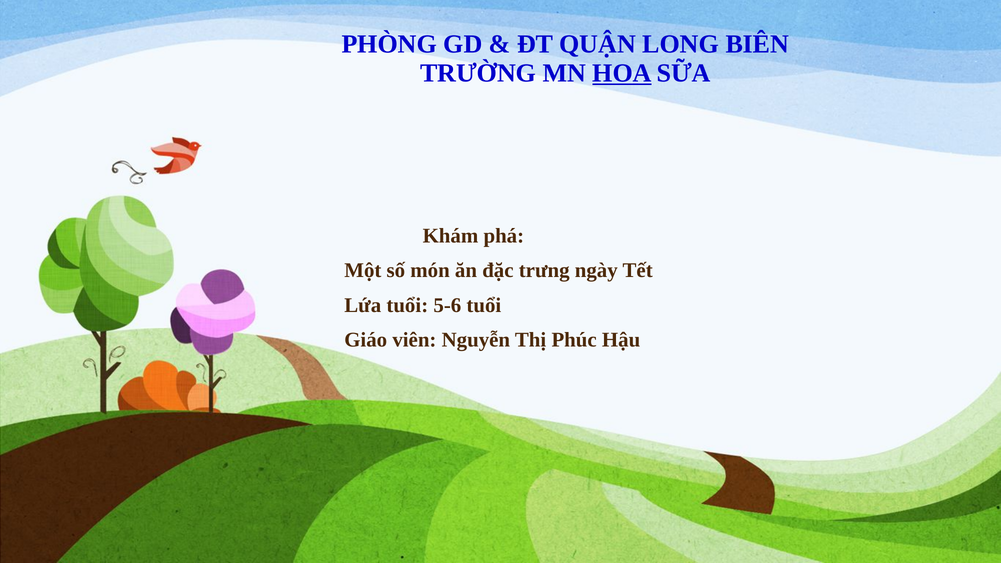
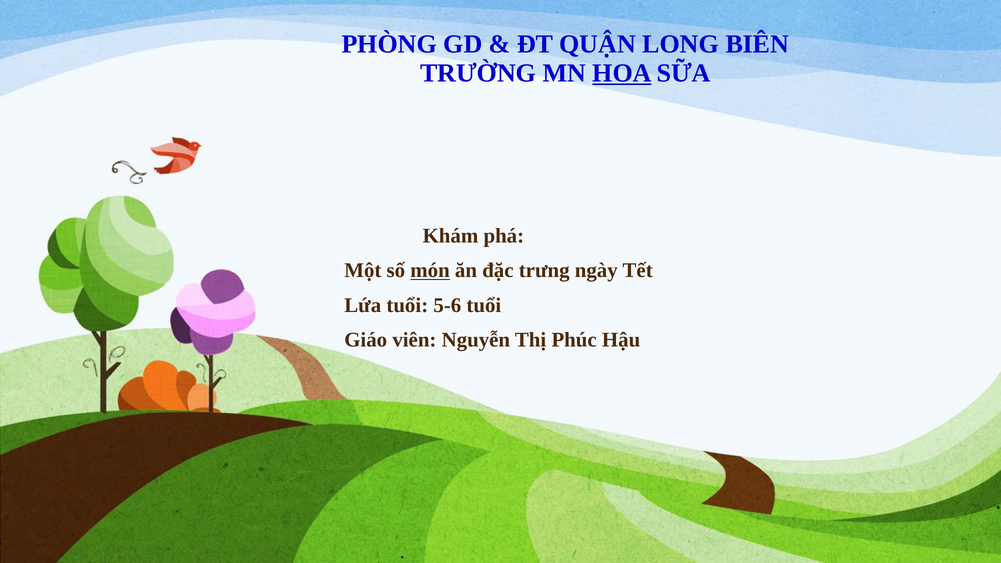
món underline: none -> present (430, 271)
